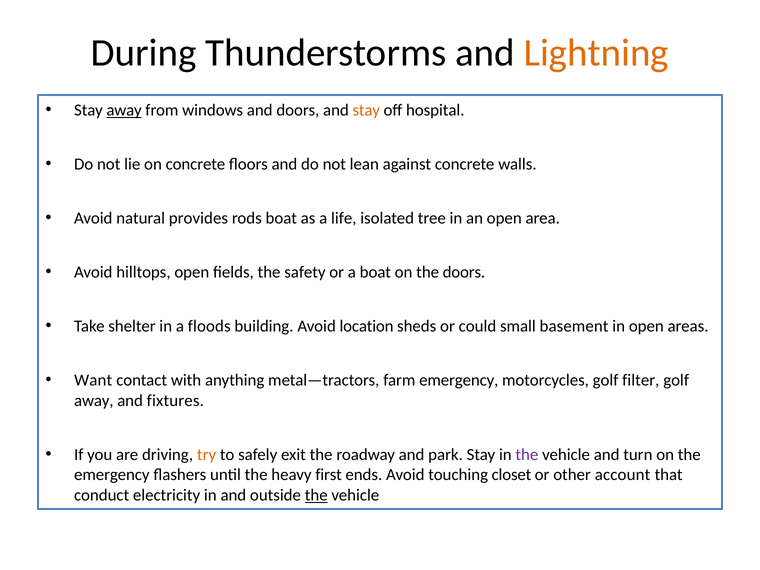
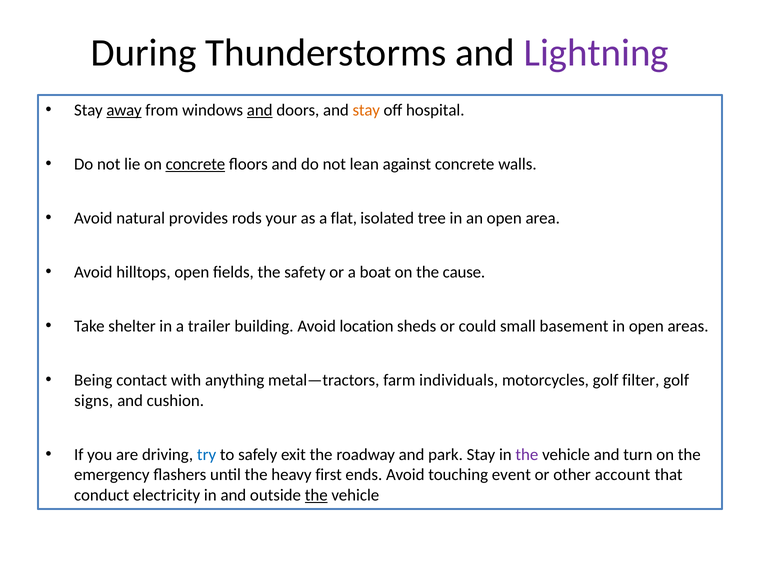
Lightning colour: orange -> purple (596, 53)
and underline: none -> present (260, 110)
concrete underline: none -> present (195, 164)
rods boat: boat -> your (281, 218)
life: life -> flat (344, 218)
the doors: doors -> cause (464, 272)
floods: floods -> trailer (209, 326)
Want: Want -> Being (93, 380)
farm emergency: emergency -> individuals (459, 380)
away: away -> signs (94, 401)
fixtures: fixtures -> cushion (175, 401)
try colour: orange -> blue (207, 455)
closet: closet -> event (511, 475)
